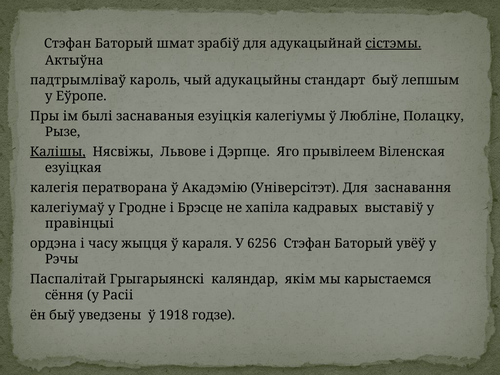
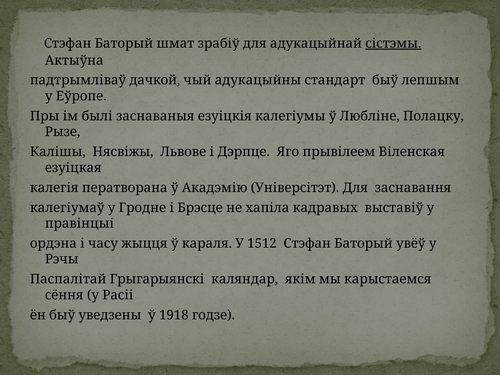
кароль: кароль -> дачкой (155, 80)
Калішы underline: present -> none (58, 152)
6256: 6256 -> 1512 (262, 243)
